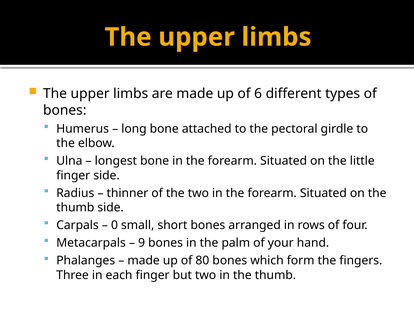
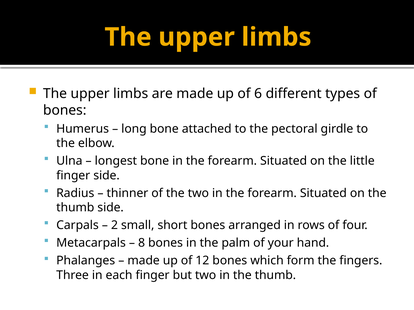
0: 0 -> 2 (114, 226)
9: 9 -> 8 (142, 243)
80: 80 -> 12 (202, 261)
